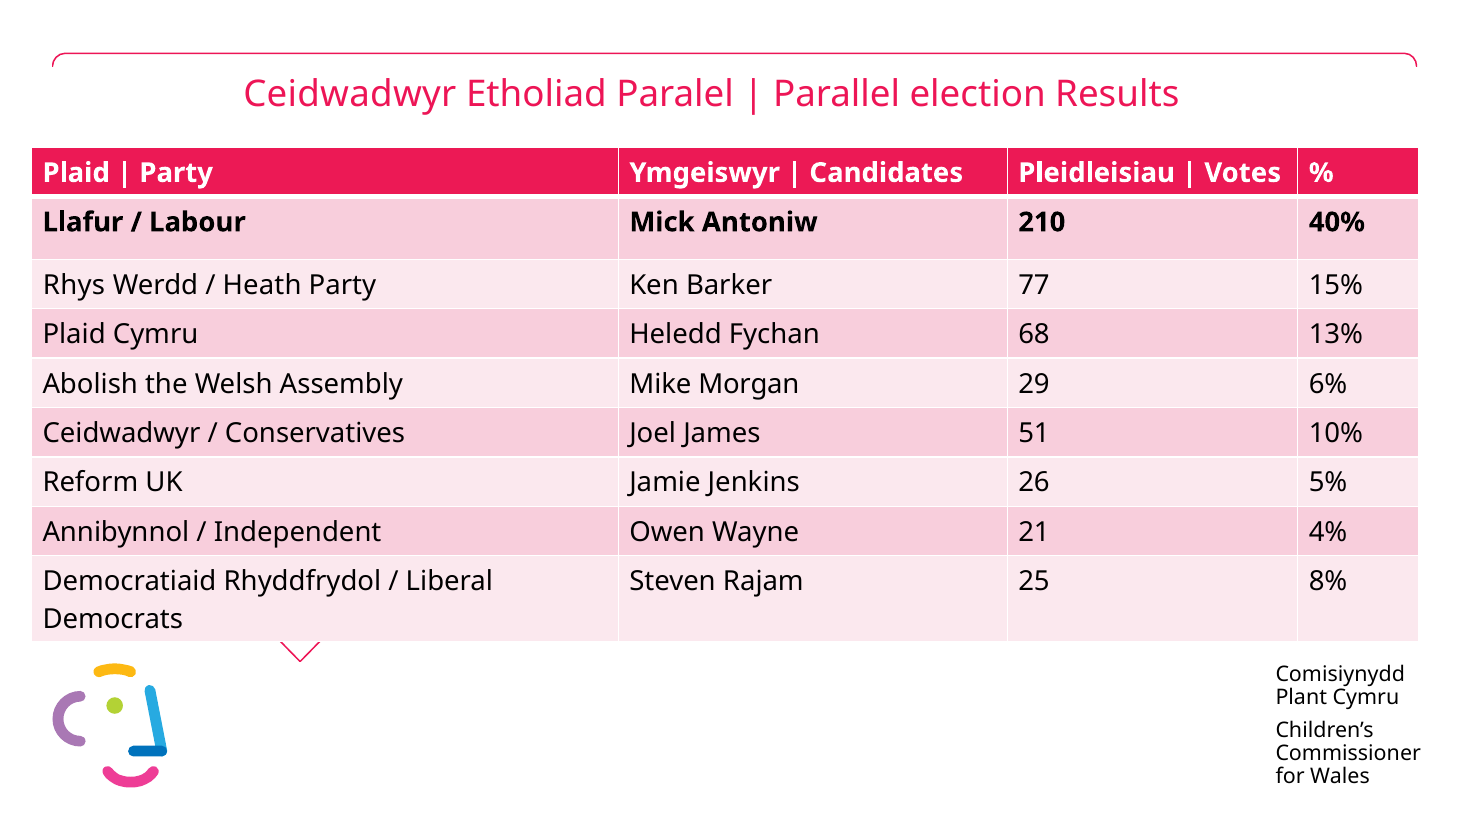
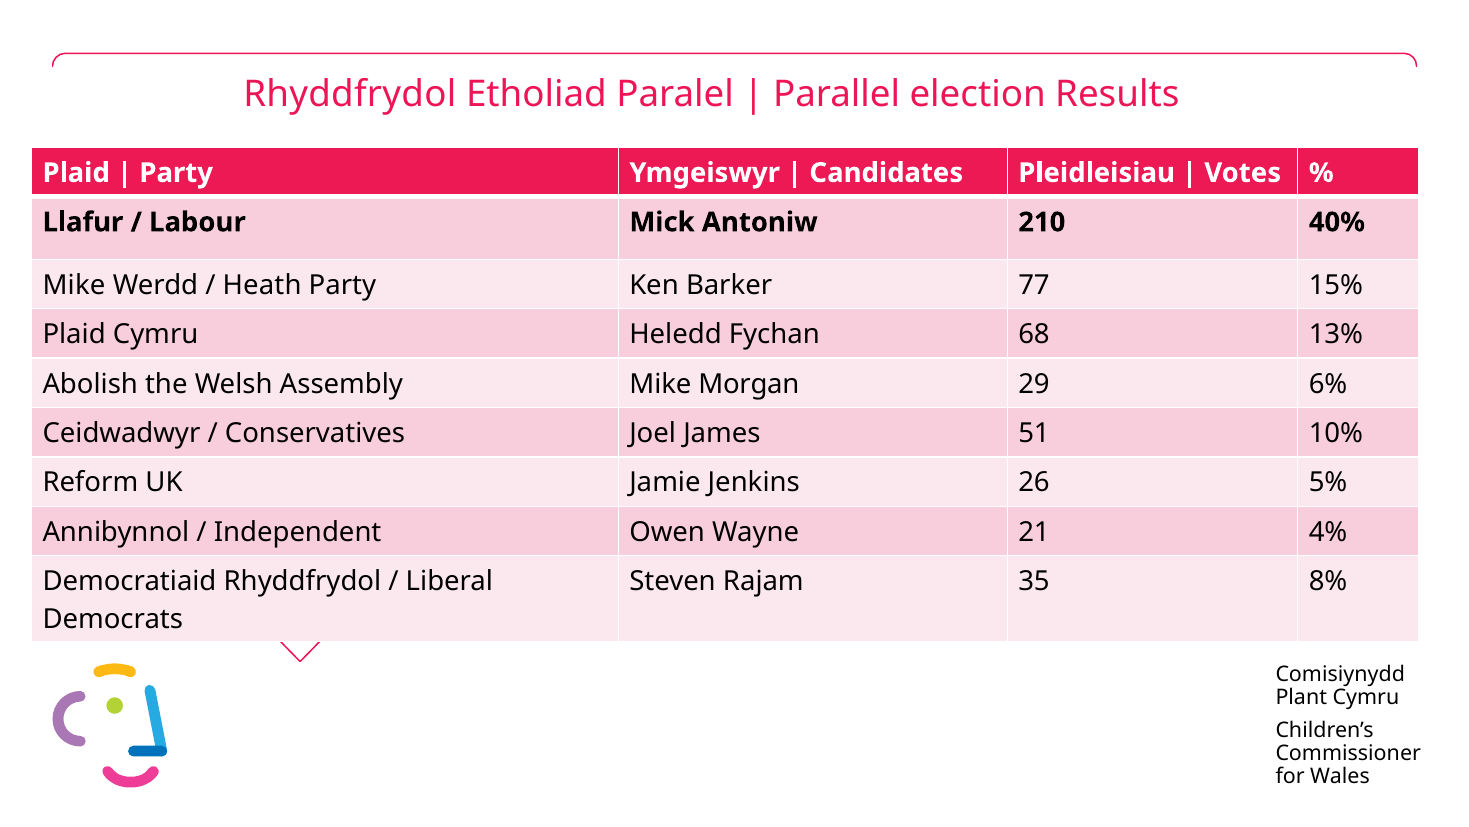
Ceidwadwyr: Ceidwadwyr -> Rhyddfrydol (350, 94)
Rhys: Rhys -> Mike (74, 285)
25: 25 -> 35 (1034, 581)
